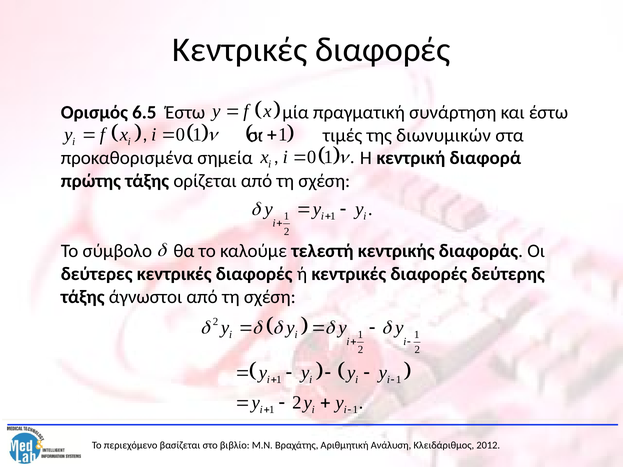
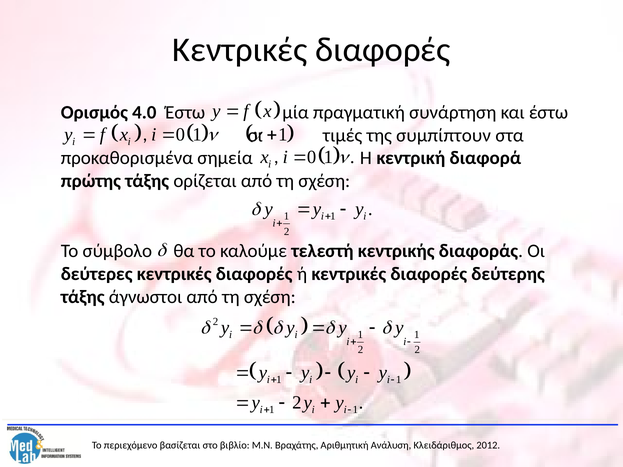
6.5: 6.5 -> 4.0 (144, 113)
διωνυμικών: διωνυμικών -> συμπίπτουν (444, 135)
